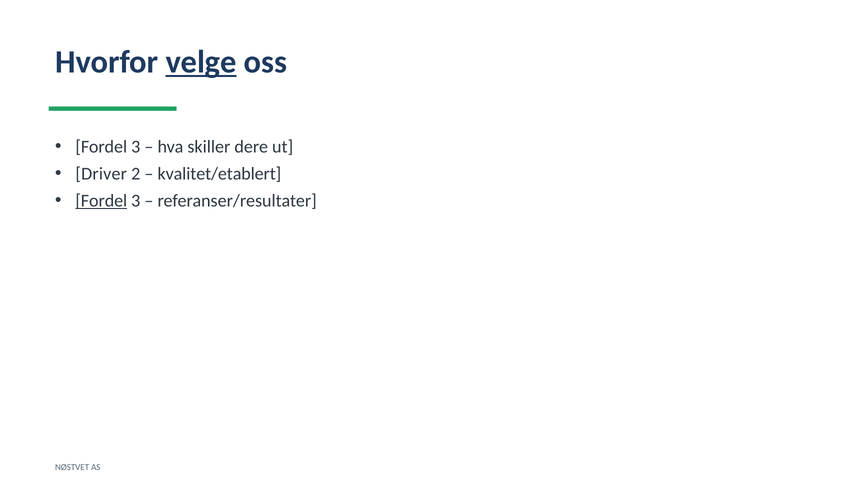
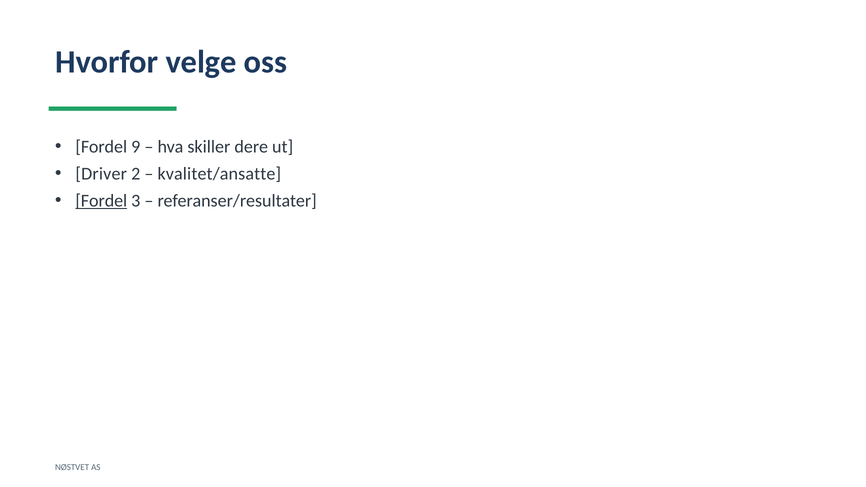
velge underline: present -> none (201, 62)
3: 3 -> 9 (136, 147)
kvalitet/etablert: kvalitet/etablert -> kvalitet/ansatte (219, 174)
